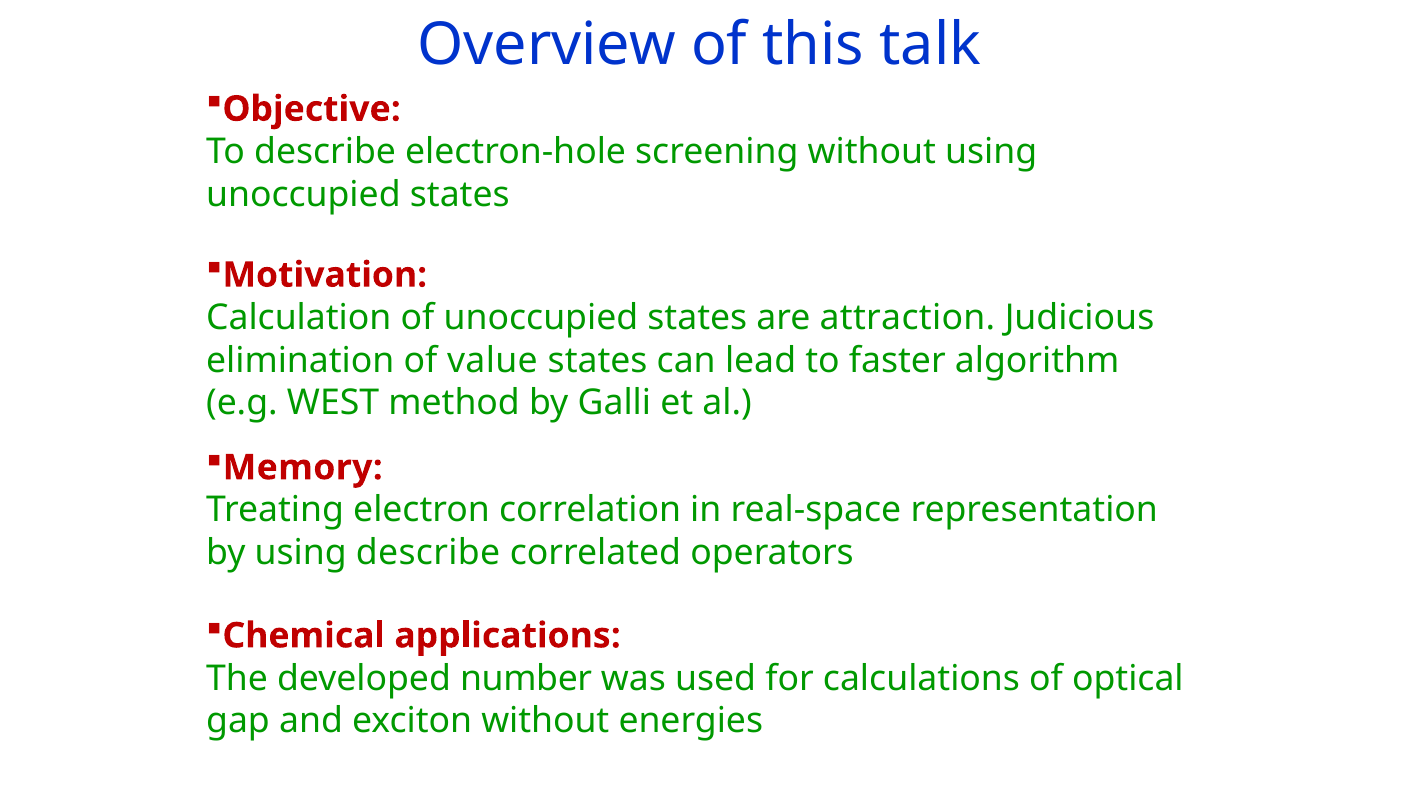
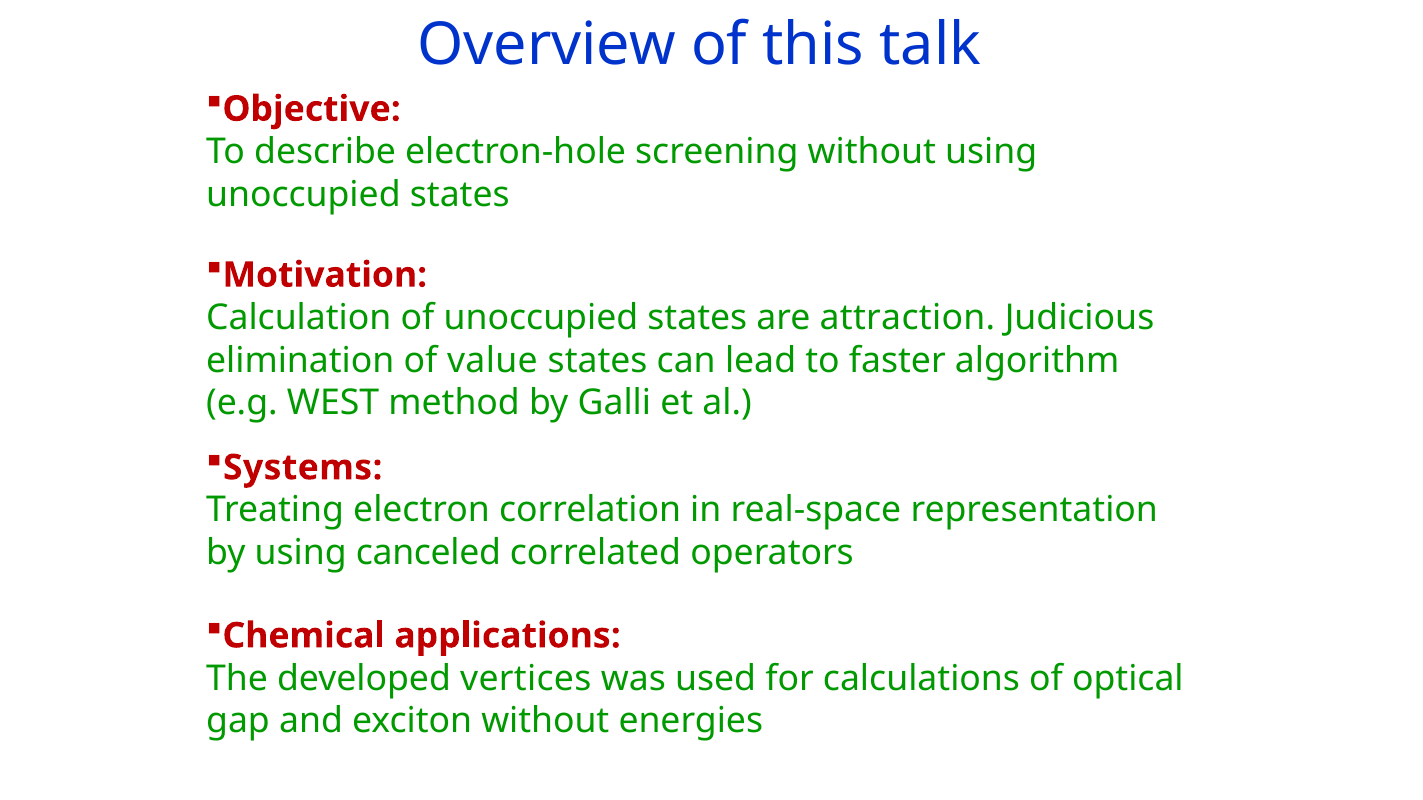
Memory: Memory -> Systems (303, 468)
using describe: describe -> canceled (428, 553)
number: number -> vertices (526, 679)
